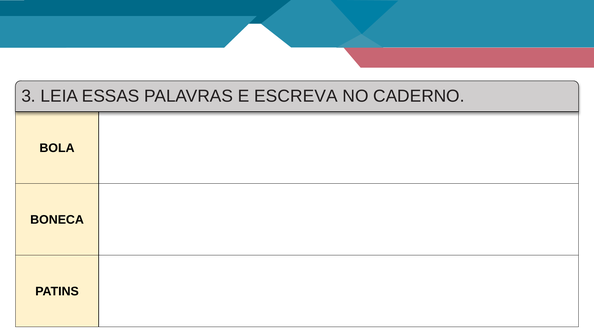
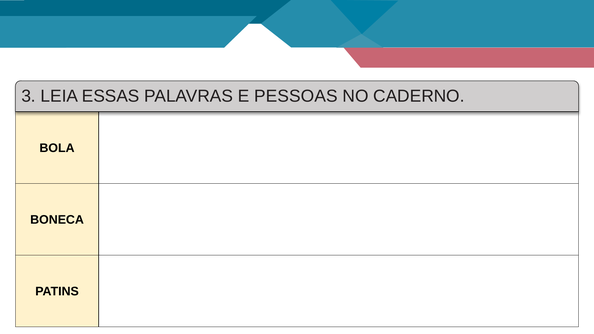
ESCREVA: ESCREVA -> PESSOAS (296, 96)
